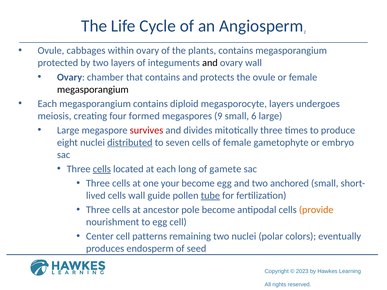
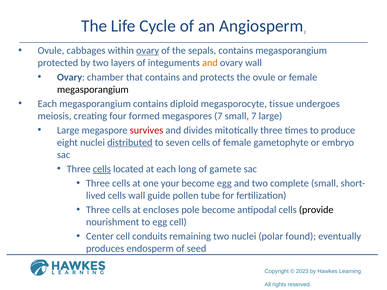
ovary underline: none -> present (148, 51)
plants: plants -> sepals (202, 51)
and colour: black -> orange (210, 63)
megasporocyte layers: layers -> tissue (281, 104)
megaspores 9: 9 -> 7 (218, 116)
small 6: 6 -> 7 (254, 116)
anchored: anchored -> complete (289, 183)
tube underline: present -> none (210, 196)
ancestor: ancestor -> encloses (161, 210)
provide colour: orange -> black (316, 210)
patterns: patterns -> conduits (150, 236)
colors: colors -> found (301, 236)
